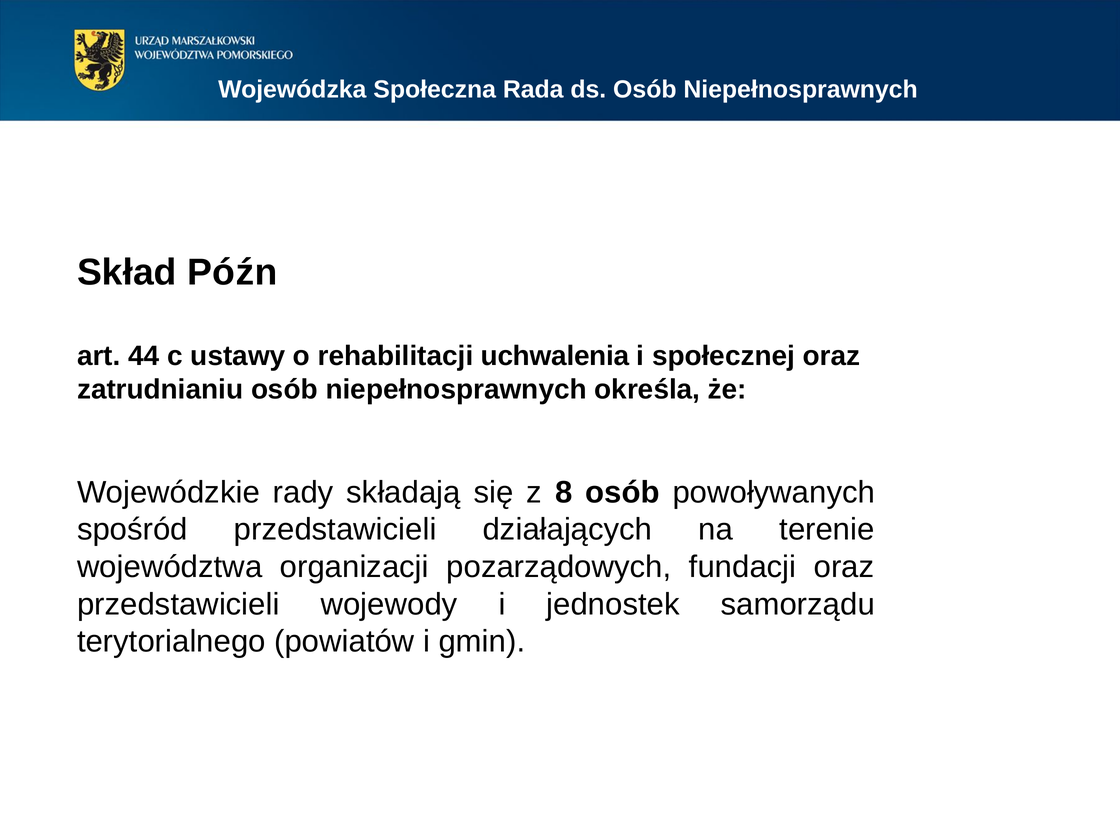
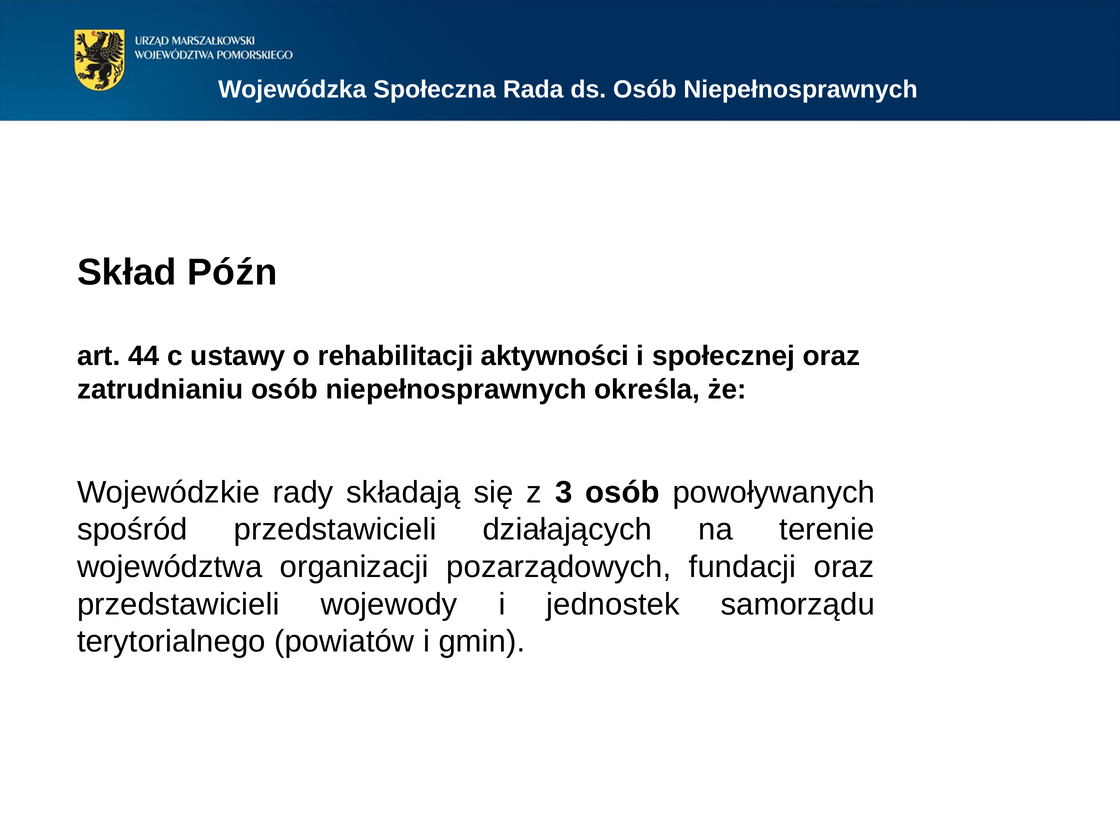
uchwalenia: uchwalenia -> aktywności (555, 356)
8: 8 -> 3 (564, 492)
